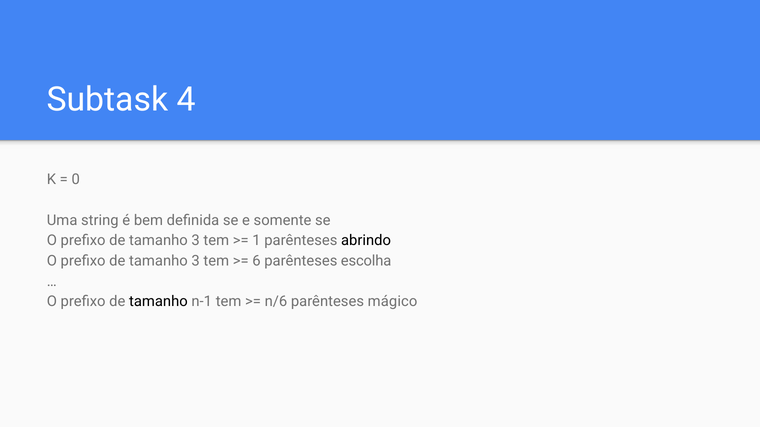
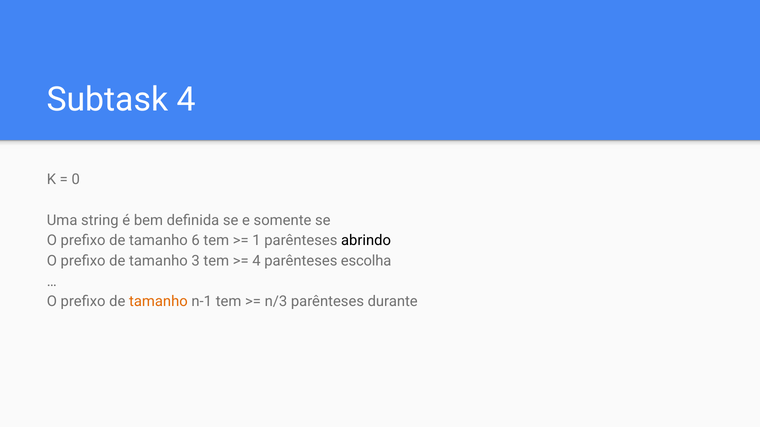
3: 3 -> 6 (196, 241)
6: 6 -> 4 (256, 261)
tamanho colour: black -> orange (158, 302)
n/6: n/6 -> n/3 (276, 302)
mágico: mágico -> durante (393, 302)
